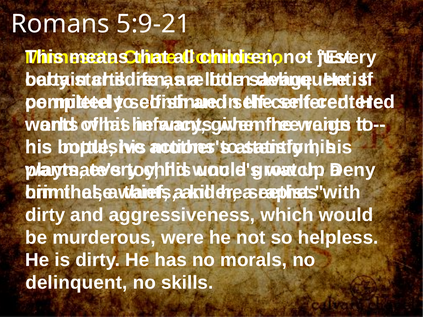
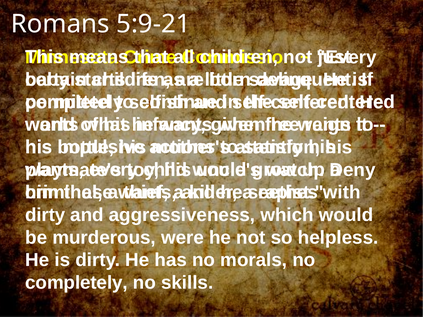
delinquent: delinquent -> completely (76, 283)
